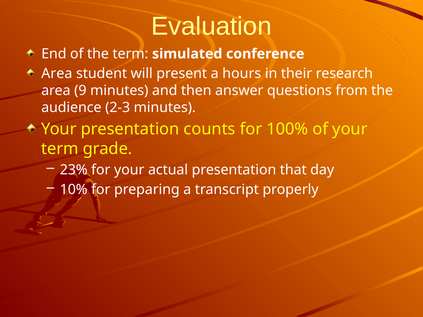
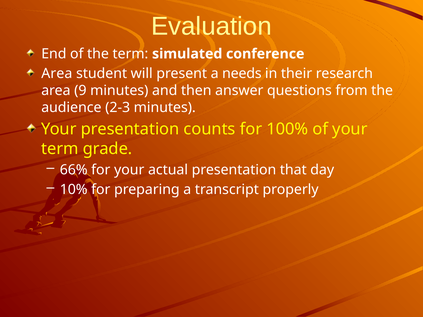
hours: hours -> needs (242, 74)
23%: 23% -> 66% (74, 170)
